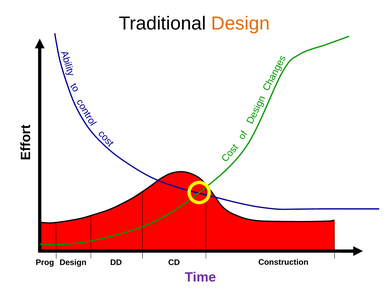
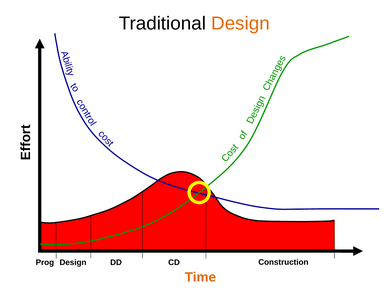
Time colour: purple -> orange (200, 277)
